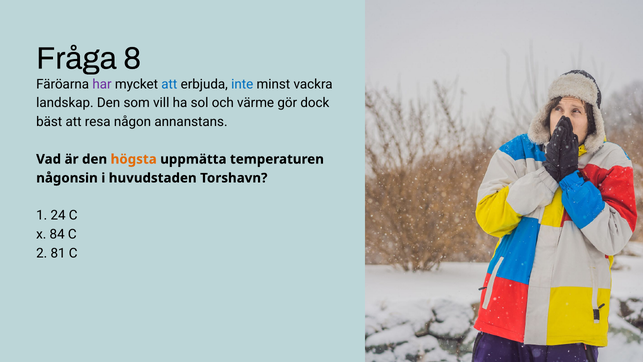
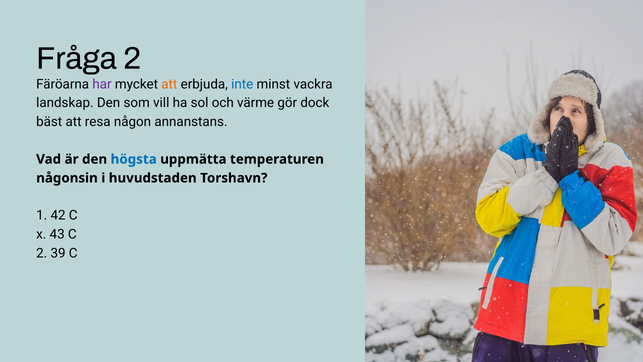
Fråga 8: 8 -> 2 (132, 58)
att colour: blue -> orange (169, 84)
högsta colour: orange -> blue (134, 159)
24: 24 -> 42 (58, 215)
84: 84 -> 43 (57, 234)
81: 81 -> 39 (58, 253)
